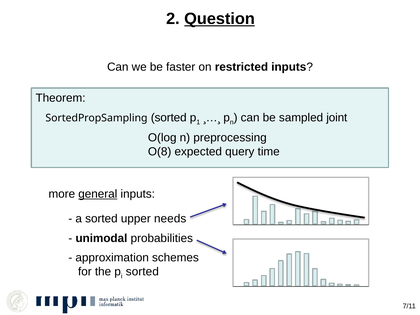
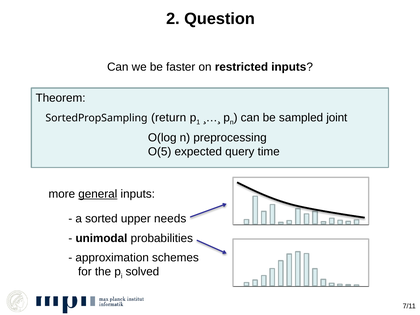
Question underline: present -> none (220, 19)
SortedPropSampling sorted: sorted -> return (169, 118)
O(8: O(8 -> O(5 (160, 152)
sorted: sorted -> solved (142, 272)
